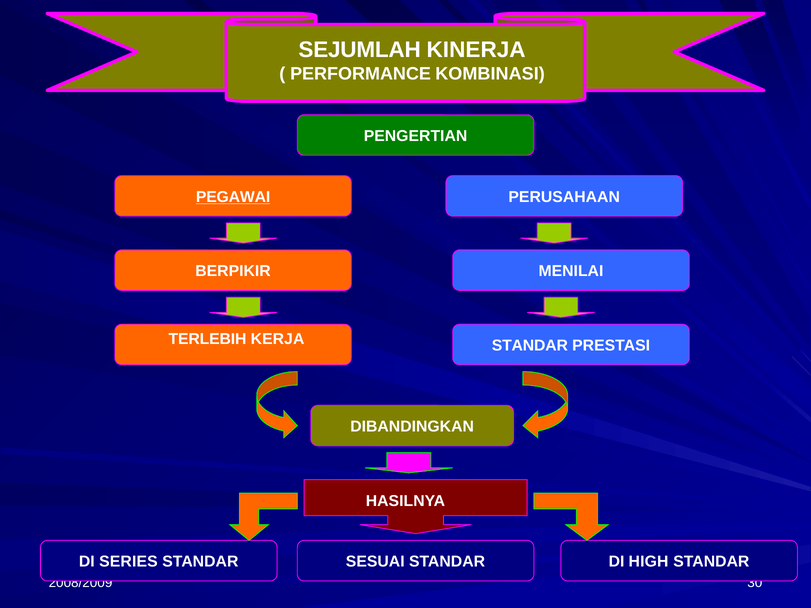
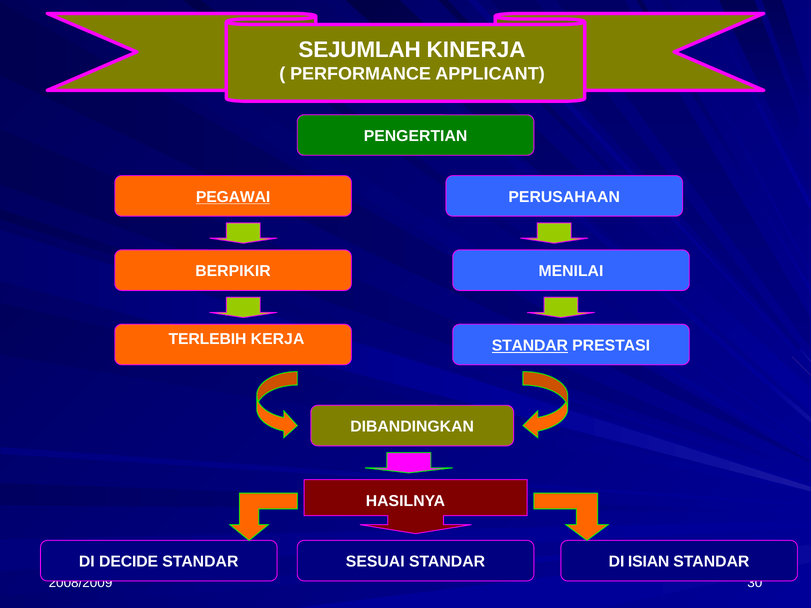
KOMBINASI: KOMBINASI -> APPLICANT (490, 74)
STANDAR underline: none -> present (530, 346)
SERIES: SERIES -> DECIDE (129, 562)
HIGH: HIGH -> ISIAN (649, 562)
